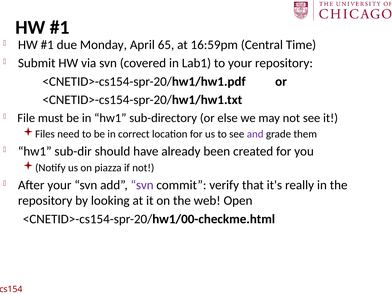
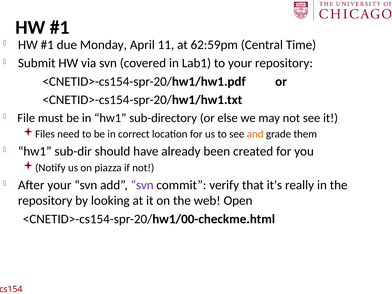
65: 65 -> 11 (166, 45)
16:59pm: 16:59pm -> 62:59pm (214, 45)
and colour: purple -> orange (255, 134)
